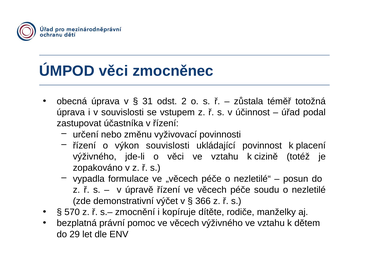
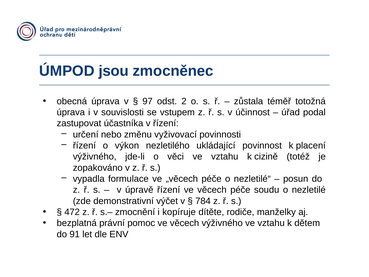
ÚMPOD věci: věci -> jsou (114, 71)
31: 31 -> 97 (148, 101)
výkon souvislosti: souvislosti -> nezletilého (168, 145)
366: 366 -> 784 (203, 201)
570: 570 -> 472 (72, 212)
29: 29 -> 91 (75, 234)
